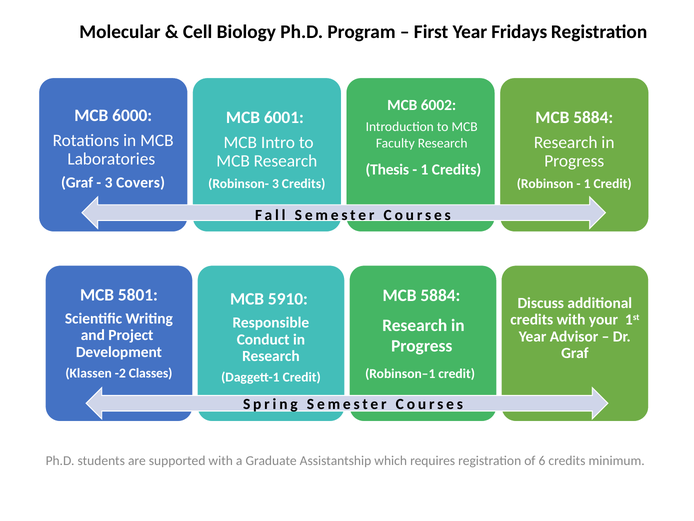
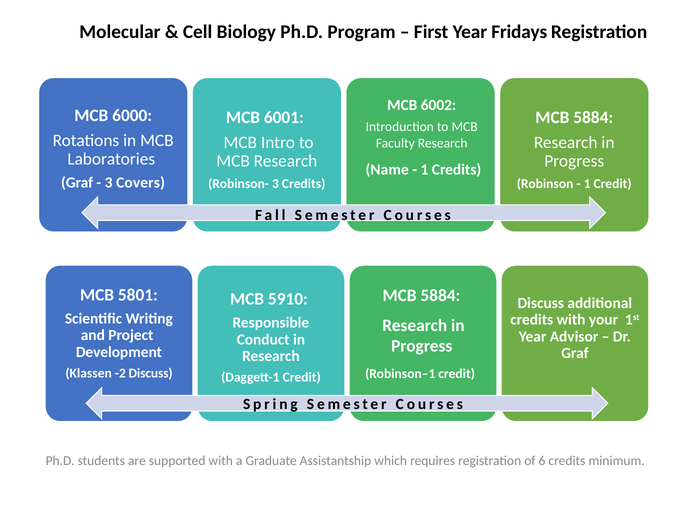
Thesis: Thesis -> Name (387, 170)
Classes: Classes -> Discuss (151, 373)
